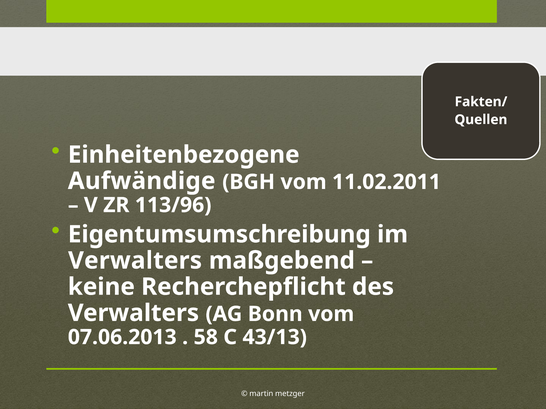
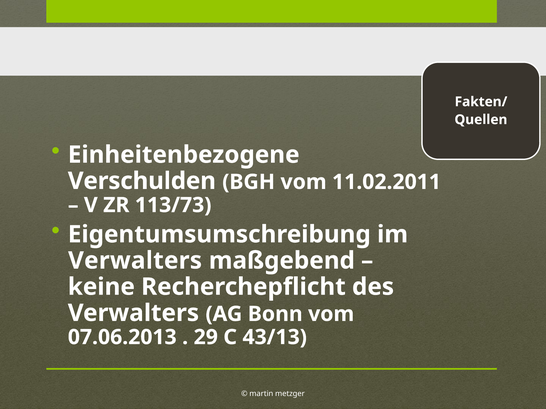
Aufwändige: Aufwändige -> Verschulden (142, 181)
113/96: 113/96 -> 113/73 (173, 205)
58: 58 -> 29 (206, 338)
